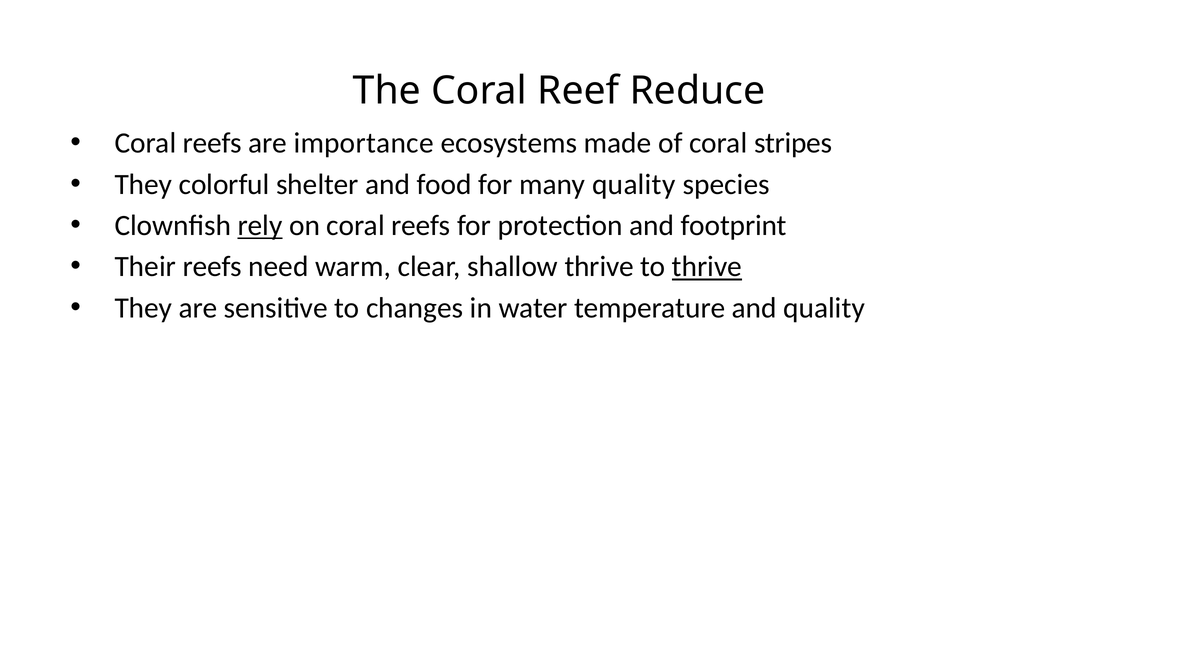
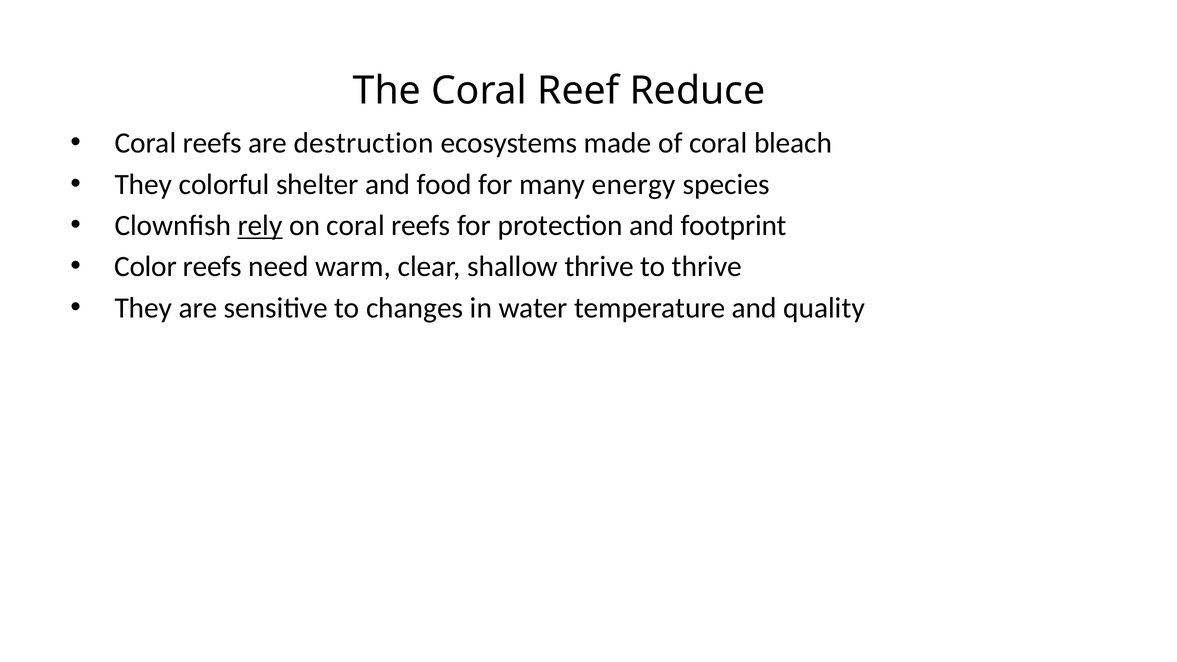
importance: importance -> destruction (364, 143)
stripes: stripes -> bleach (793, 143)
many quality: quality -> energy (634, 184)
Their: Their -> Color (146, 267)
thrive underline: present -> none (707, 267)
